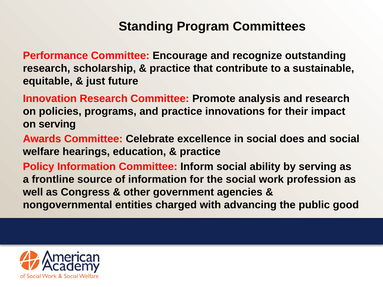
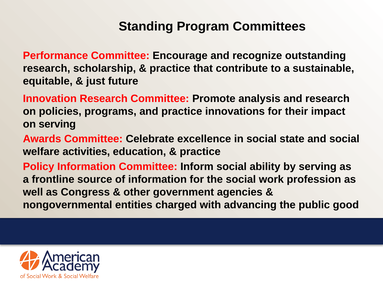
does: does -> state (292, 139)
hearings: hearings -> activities (86, 152)
